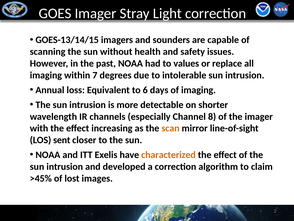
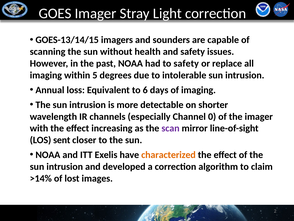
to values: values -> safety (186, 63)
7: 7 -> 5 (95, 75)
8: 8 -> 0 (212, 116)
scan colour: orange -> purple (170, 128)
>45%: >45% -> >14% (41, 178)
